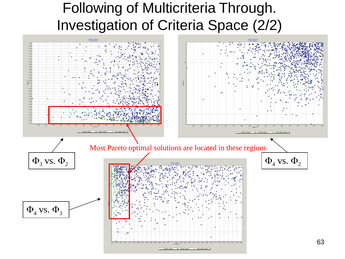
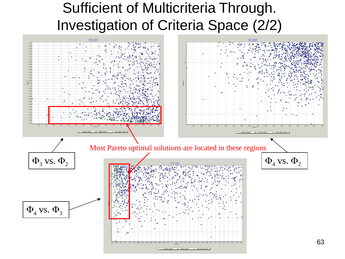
Following: Following -> Sufficient (92, 8)
